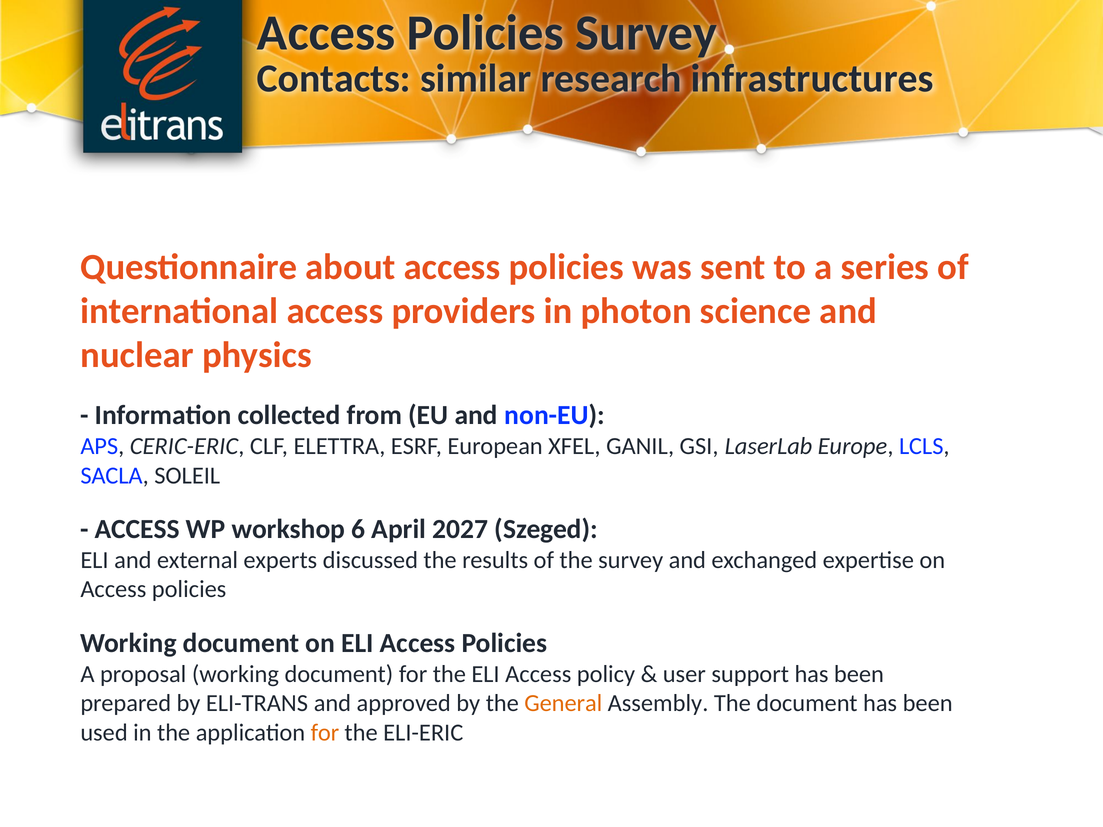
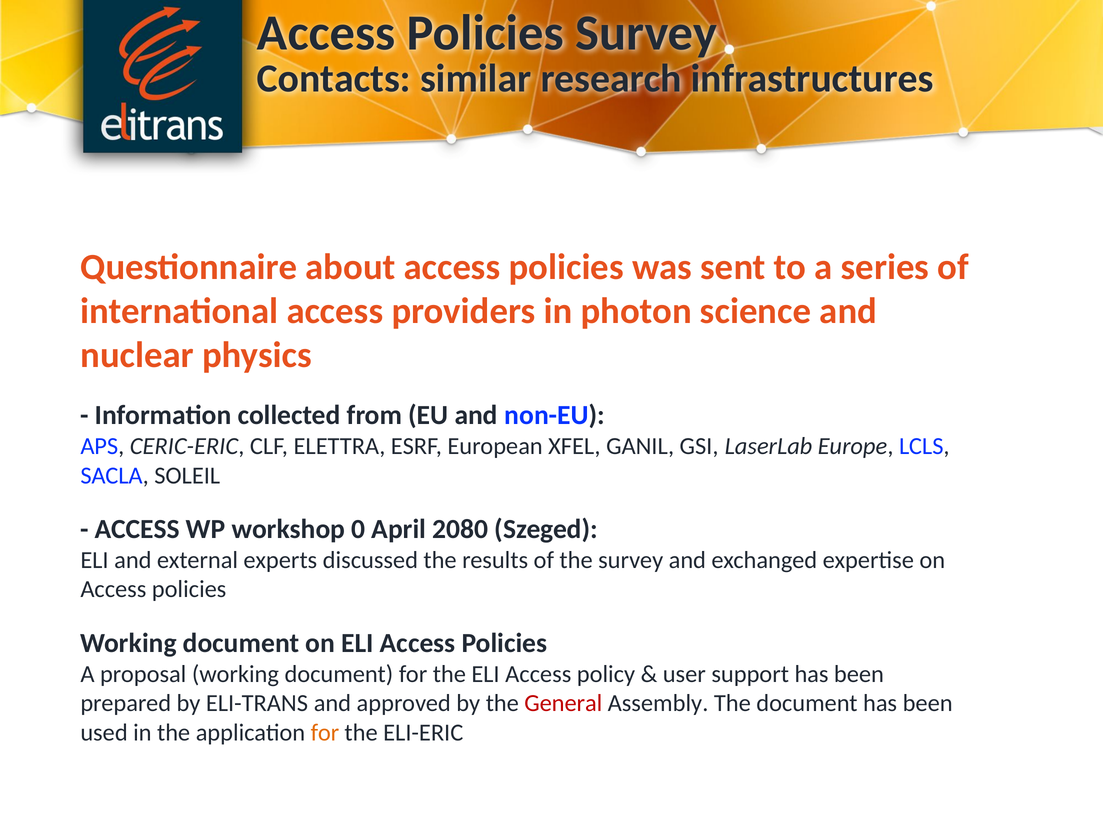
6: 6 -> 0 (358, 529)
2027: 2027 -> 2080 (460, 529)
General colour: orange -> red (563, 704)
